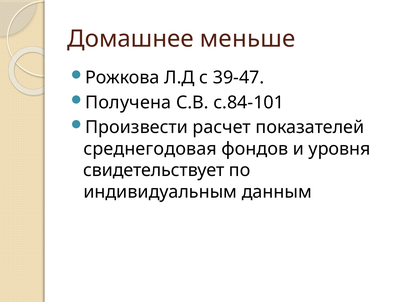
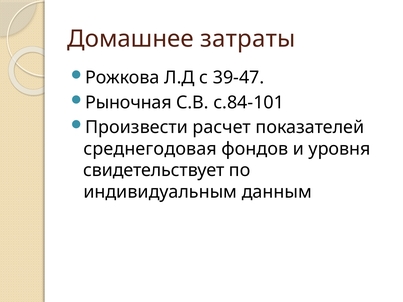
меньше: меньше -> затраты (248, 39)
Получена: Получена -> Рыночная (128, 103)
